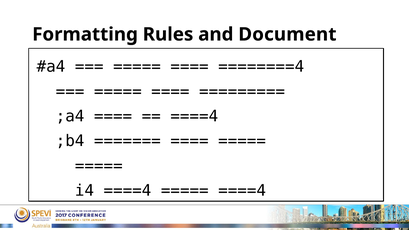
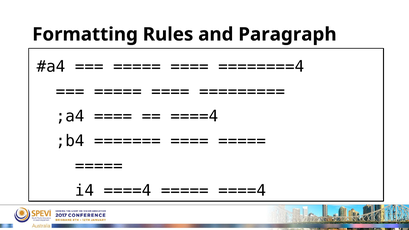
Document: Document -> Paragraph (287, 34)
